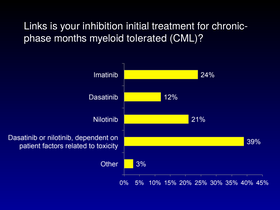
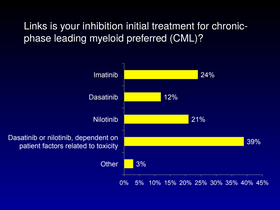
months: months -> leading (70, 38)
tolerated: tolerated -> preferred (147, 38)
